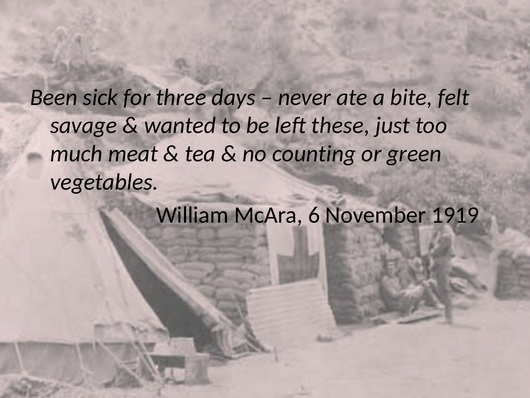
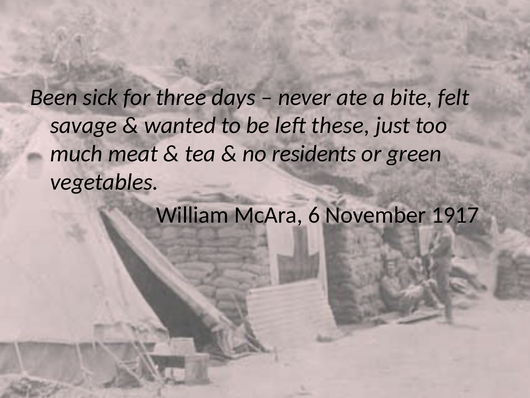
counting: counting -> residents (314, 154)
1919: 1919 -> 1917 (455, 215)
